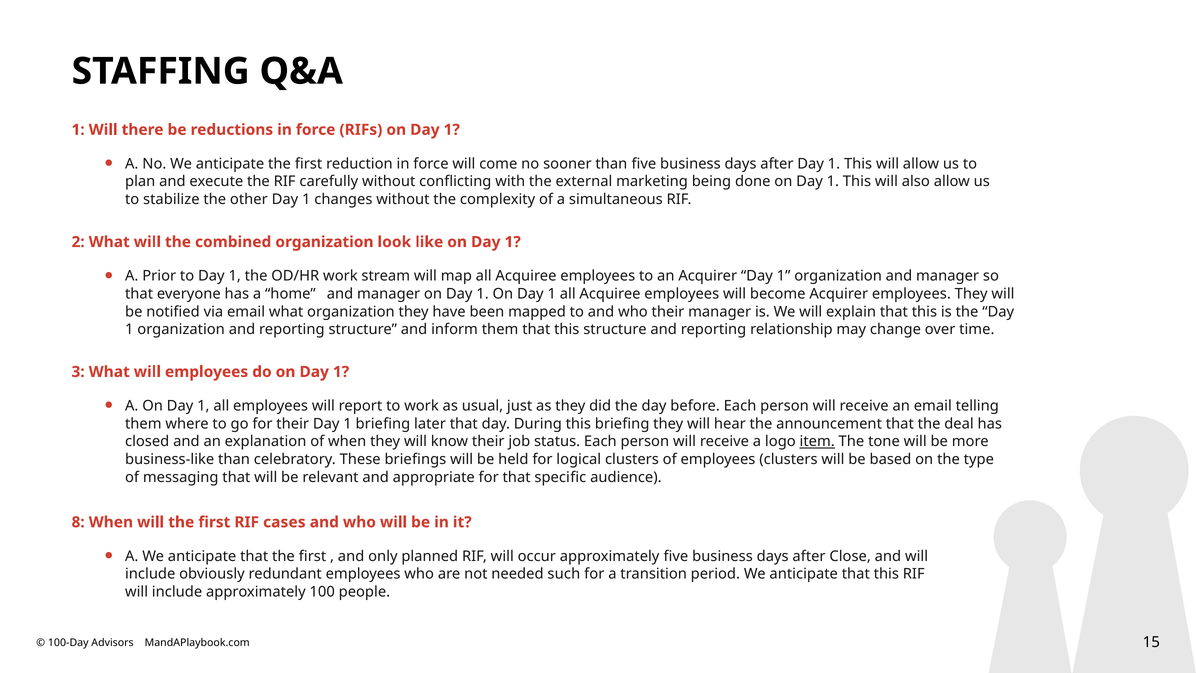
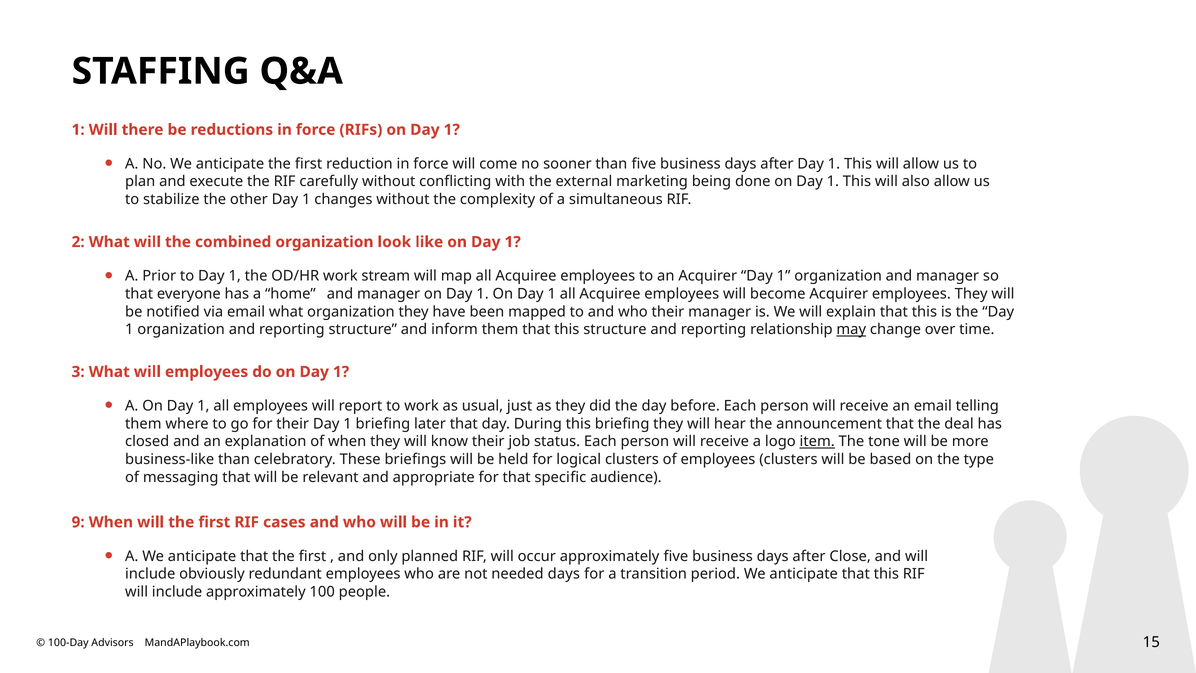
may underline: none -> present (851, 329)
8: 8 -> 9 (78, 522)
needed such: such -> days (564, 574)
